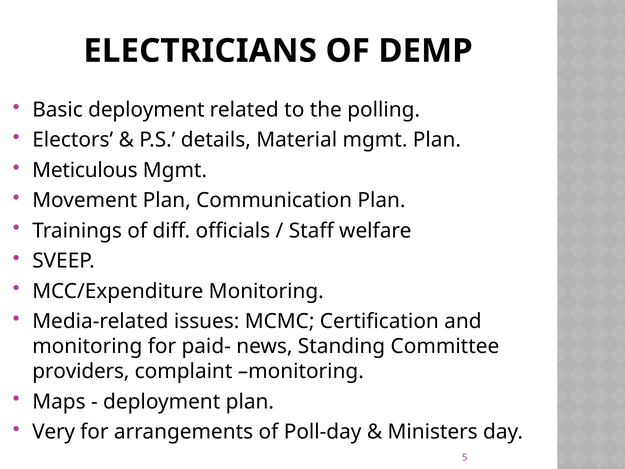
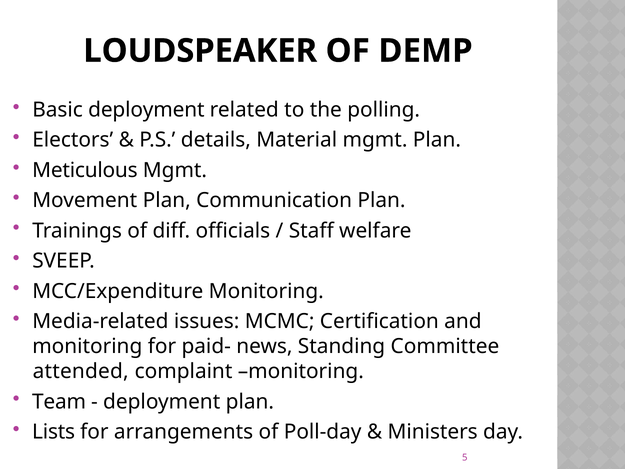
ELECTRICIANS: ELECTRICIANS -> LOUDSPEAKER (200, 51)
providers: providers -> attended (81, 371)
Maps: Maps -> Team (59, 402)
Very: Very -> Lists (54, 432)
